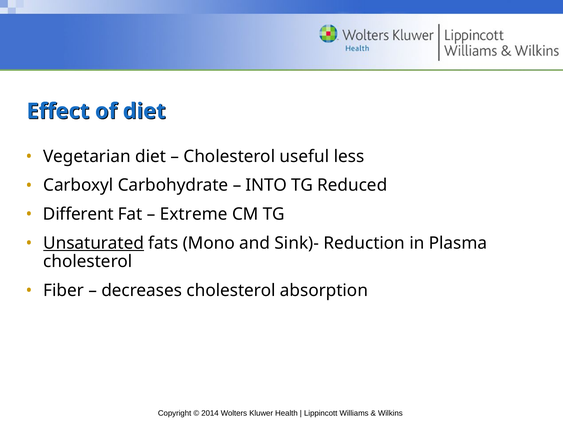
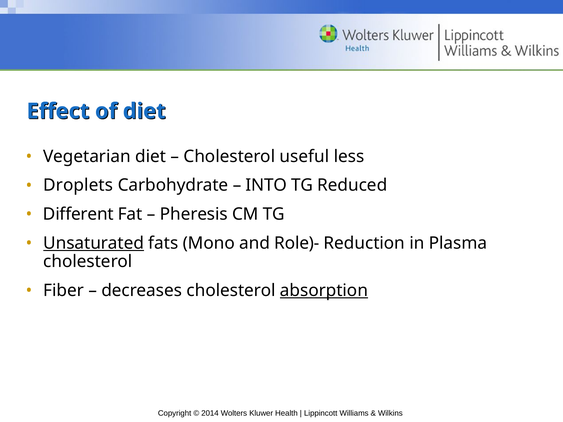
Carboxyl: Carboxyl -> Droplets (78, 185)
Extreme: Extreme -> Pheresis (194, 214)
Sink)-: Sink)- -> Role)- (297, 243)
absorption underline: none -> present (324, 291)
